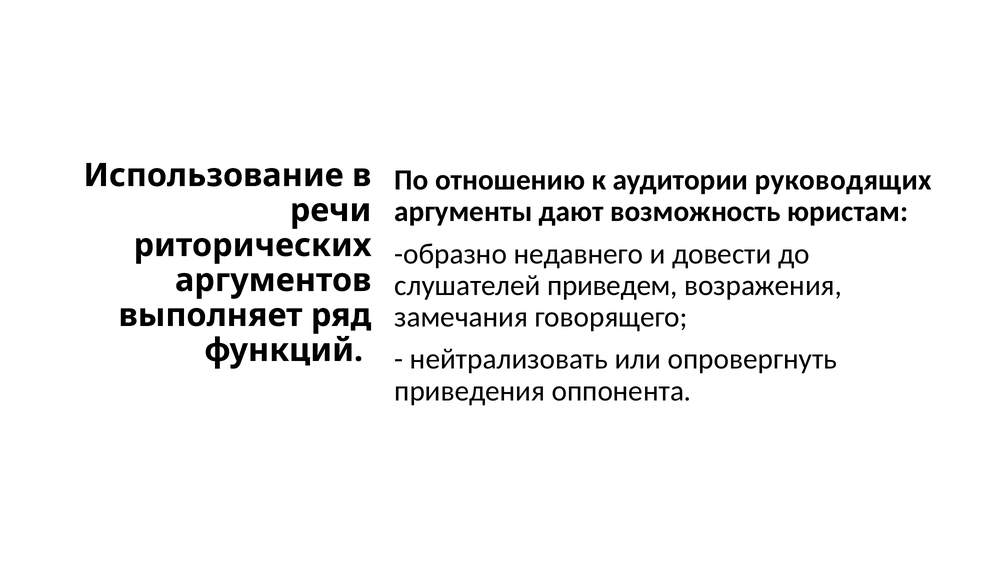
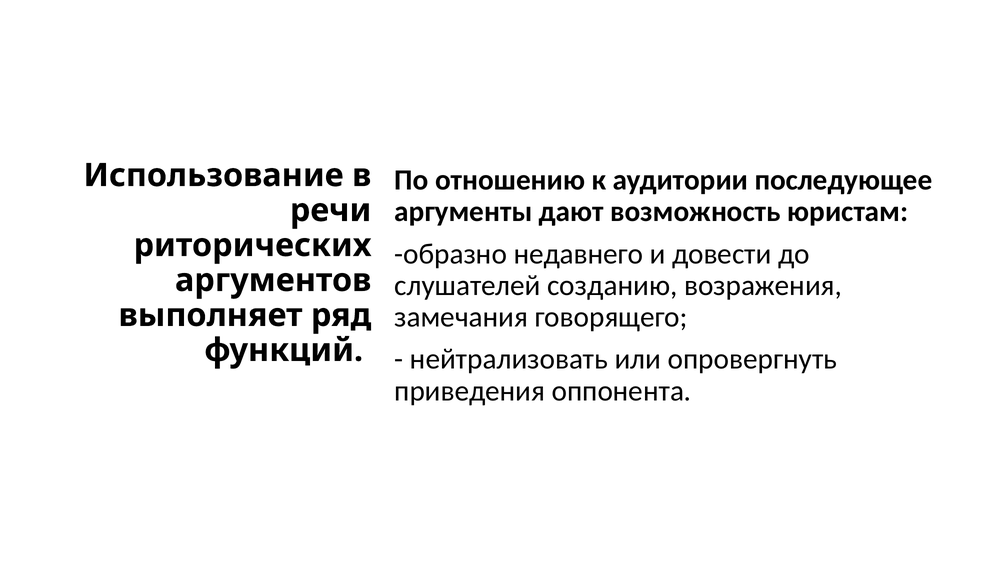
руководящих: руководящих -> последующее (843, 180)
приведем: приведем -> созданию (612, 285)
